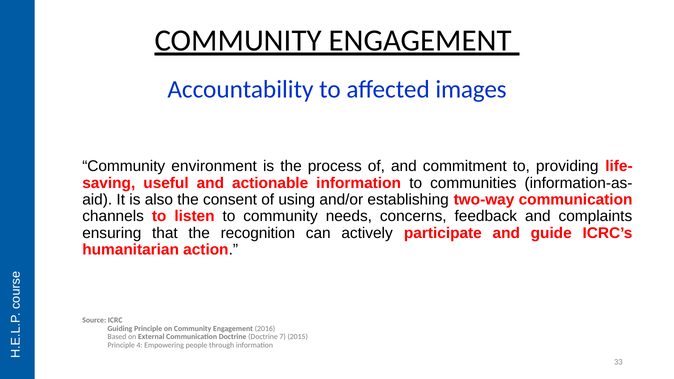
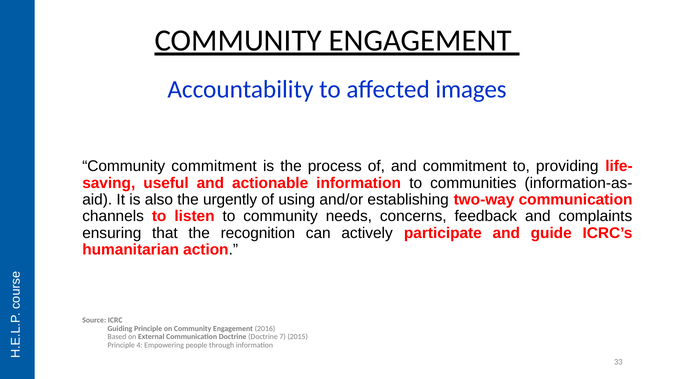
Community environment: environment -> commitment (214, 166)
consent: consent -> urgently (230, 200)
